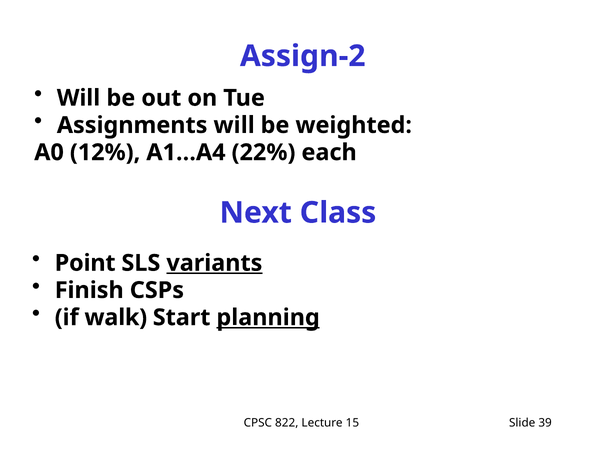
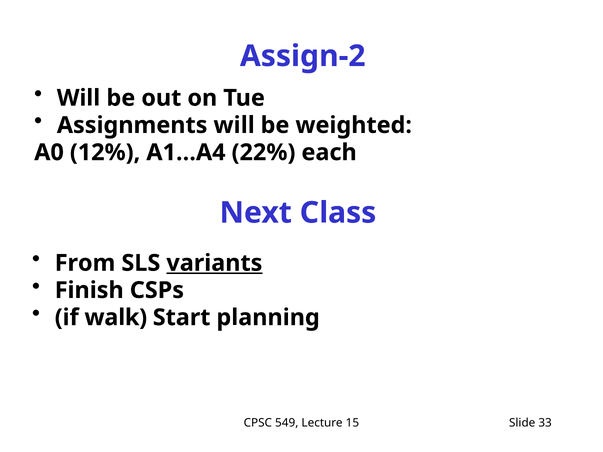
Point: Point -> From (85, 263)
planning underline: present -> none (268, 318)
822: 822 -> 549 (287, 423)
39: 39 -> 33 (545, 423)
